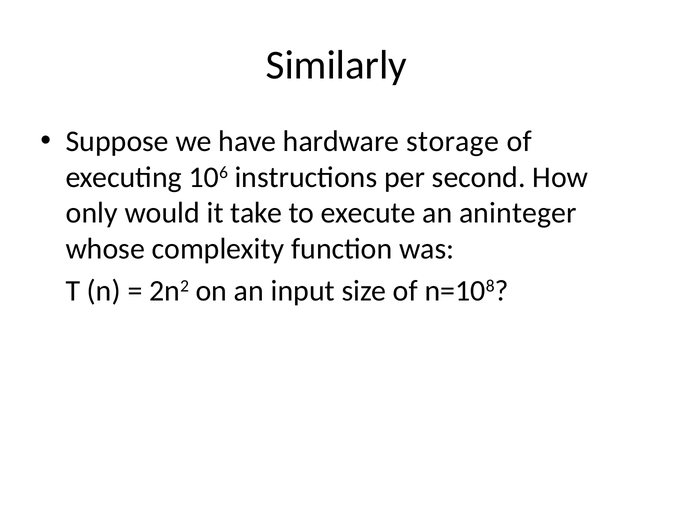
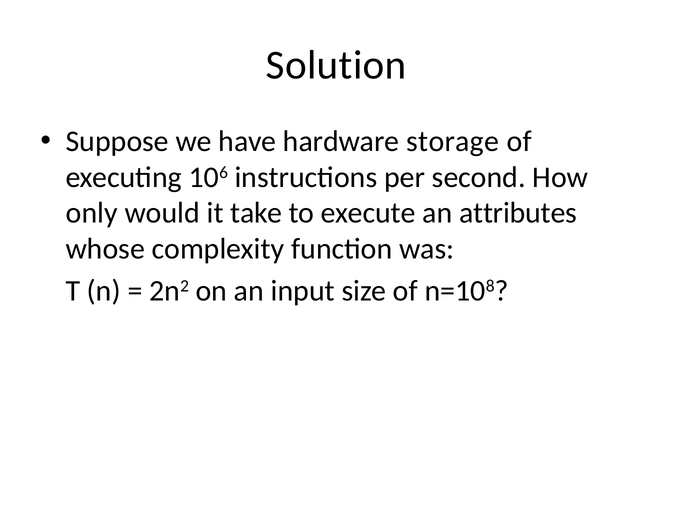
Similarly: Similarly -> Solution (336, 65)
aninteger: aninteger -> attributes (518, 213)
